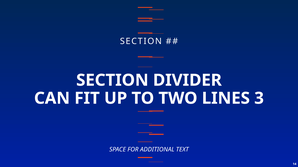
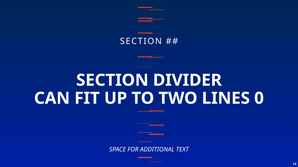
3: 3 -> 0 (259, 99)
